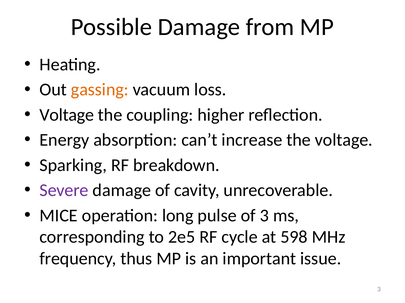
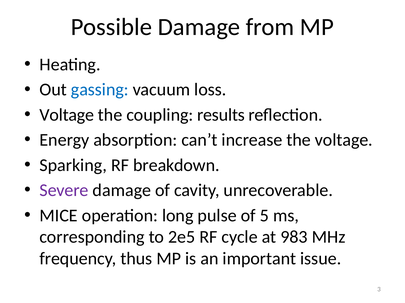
gassing colour: orange -> blue (100, 90)
higher: higher -> results (221, 115)
of 3: 3 -> 5 (264, 216)
598: 598 -> 983 (294, 238)
